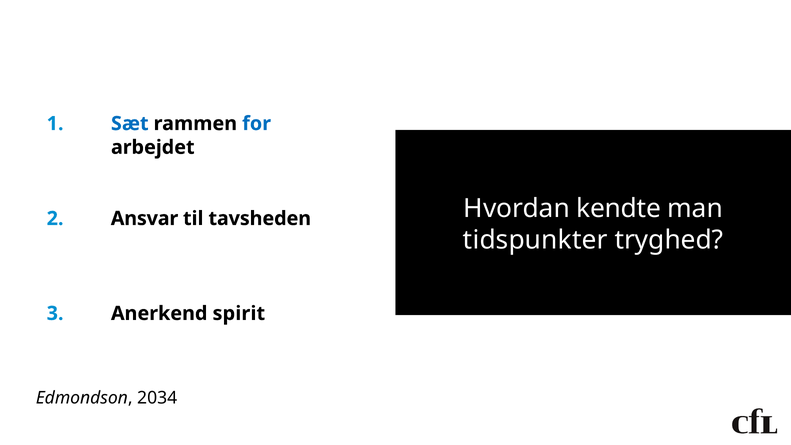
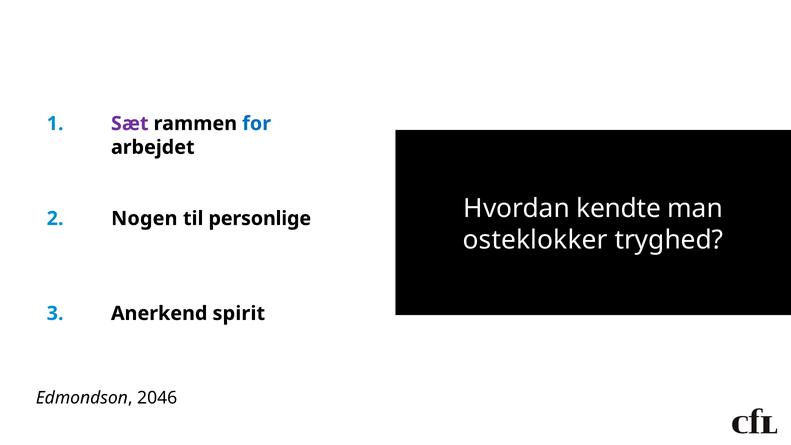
Sæt colour: blue -> purple (130, 124)
Ansvar: Ansvar -> Nogen (144, 219)
tavsheden: tavsheden -> personlige (260, 219)
tidspunkter: tidspunkter -> osteklokker (535, 240)
2034: 2034 -> 2046 (157, 398)
